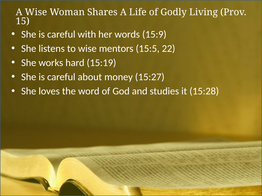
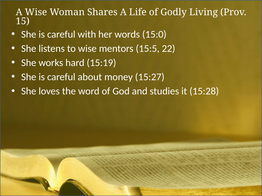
15:9: 15:9 -> 15:0 (154, 34)
